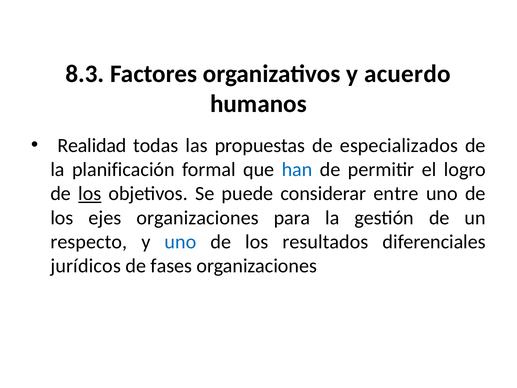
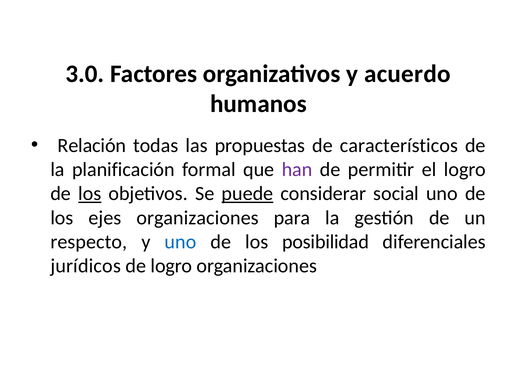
8.3: 8.3 -> 3.0 (85, 74)
Realidad: Realidad -> Relación (92, 145)
especializados: especializados -> característicos (399, 145)
han colour: blue -> purple (297, 169)
puede underline: none -> present (247, 194)
entre: entre -> social (396, 194)
resultados: resultados -> posibilidad (326, 242)
de fases: fases -> logro (171, 266)
